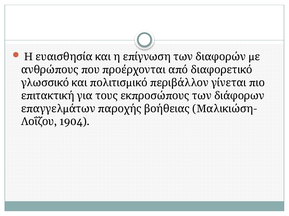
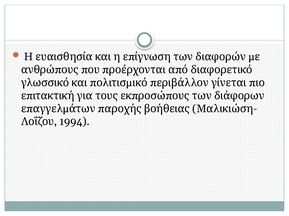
1904: 1904 -> 1994 (75, 122)
